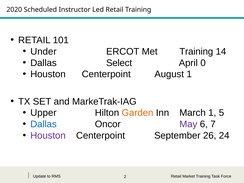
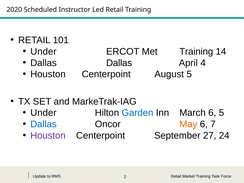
Dallas Select: Select -> Dallas (119, 63)
0: 0 -> 4 (203, 63)
August 1: 1 -> 5 (189, 74)
Upper: Upper -> Under (43, 113)
Garden colour: orange -> blue (138, 113)
March 1: 1 -> 6 (212, 113)
May colour: purple -> orange (188, 124)
26: 26 -> 27 (210, 136)
